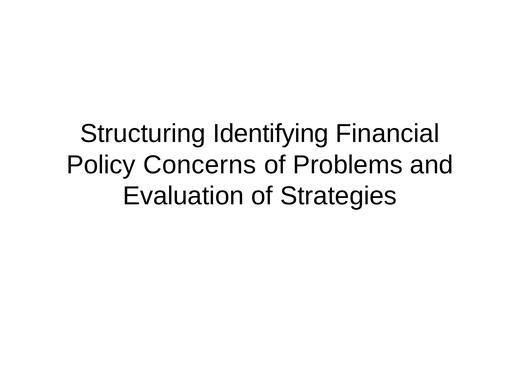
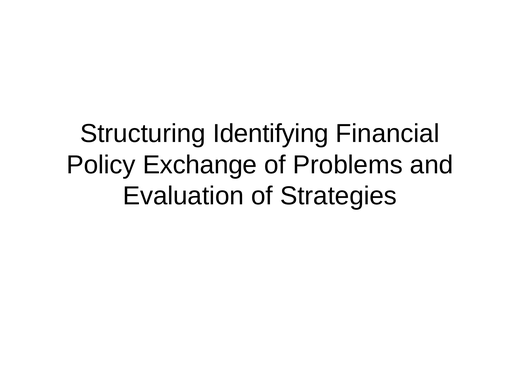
Concerns: Concerns -> Exchange (200, 165)
